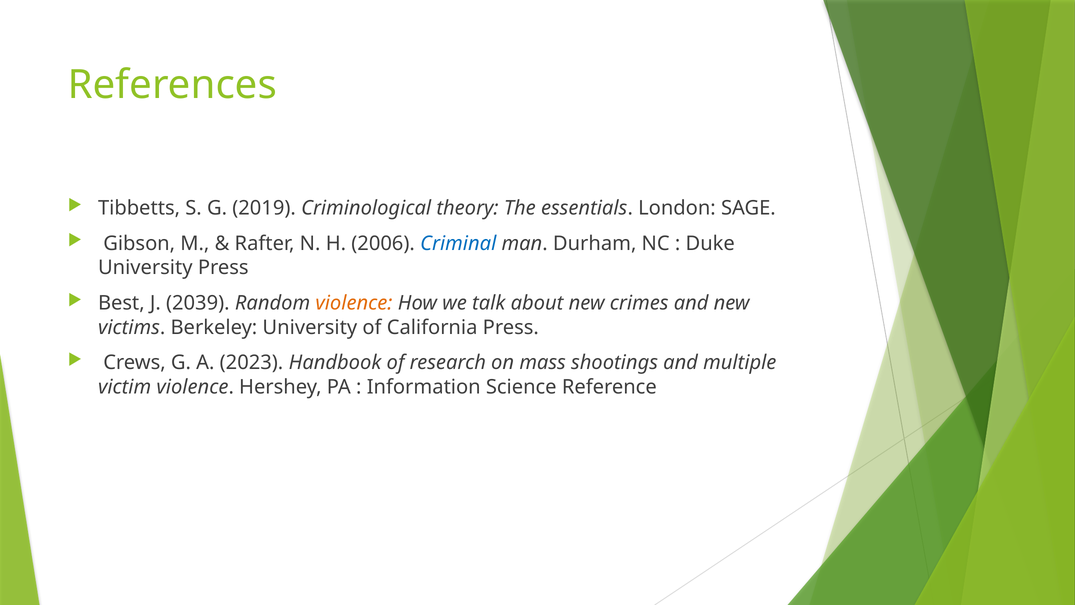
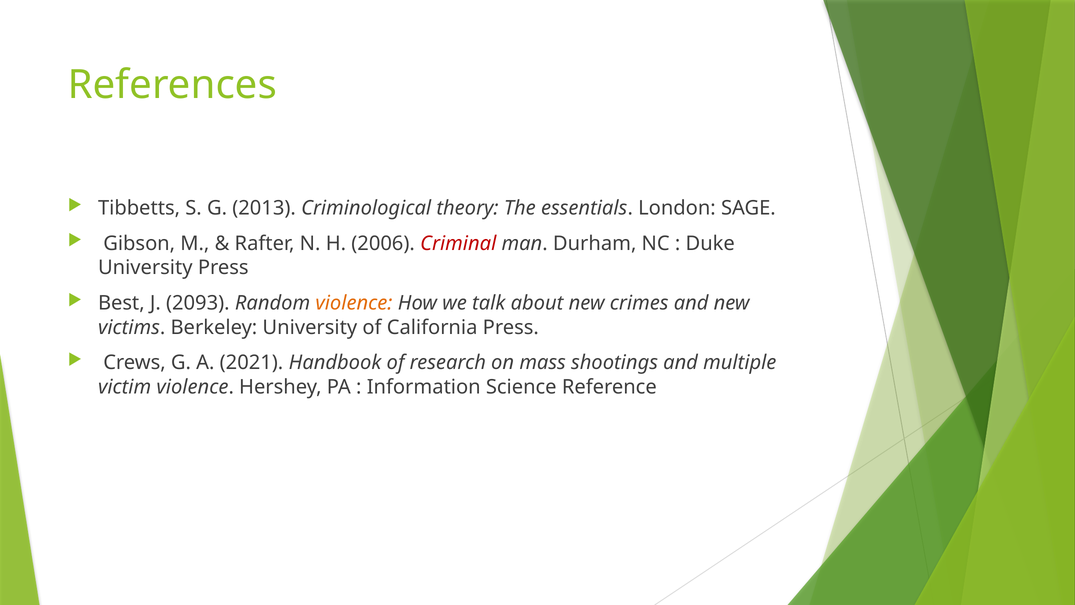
2019: 2019 -> 2013 (264, 208)
Criminal colour: blue -> red (458, 243)
2039: 2039 -> 2093 (198, 303)
2023: 2023 -> 2021 (251, 363)
